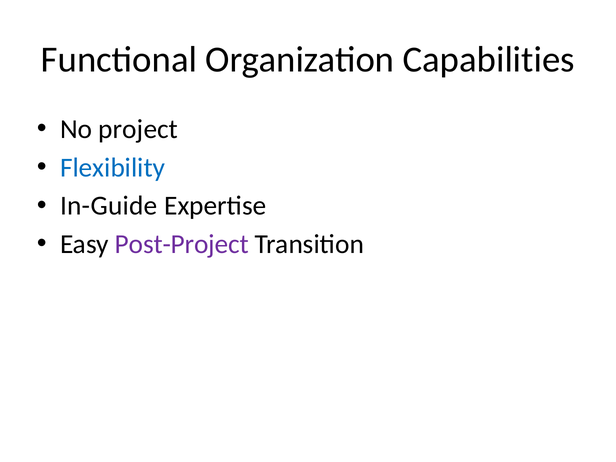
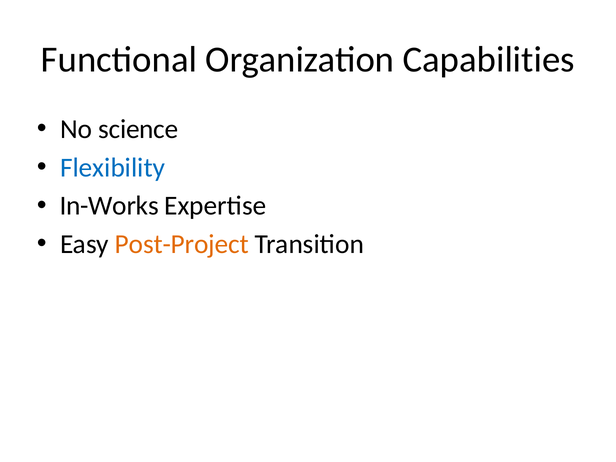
project: project -> science (138, 129)
In-Guide: In-Guide -> In-Works (109, 206)
Post-Project colour: purple -> orange (182, 244)
